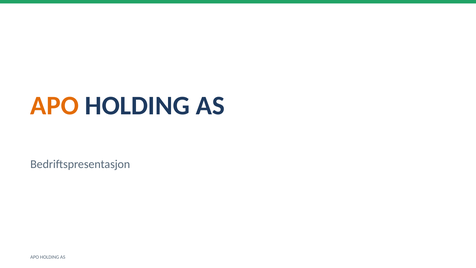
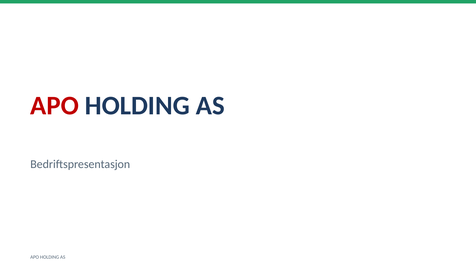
APO colour: orange -> red (55, 106)
